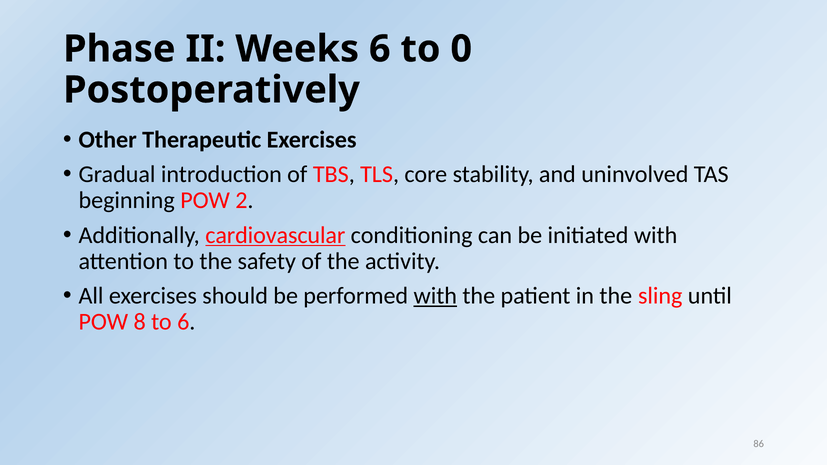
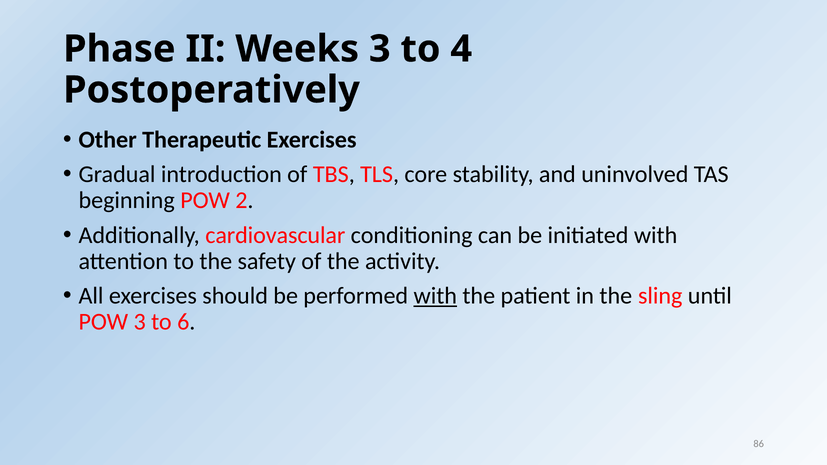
Weeks 6: 6 -> 3 (380, 49)
0: 0 -> 4 (461, 49)
cardiovascular underline: present -> none (275, 235)
POW 8: 8 -> 3 (140, 322)
